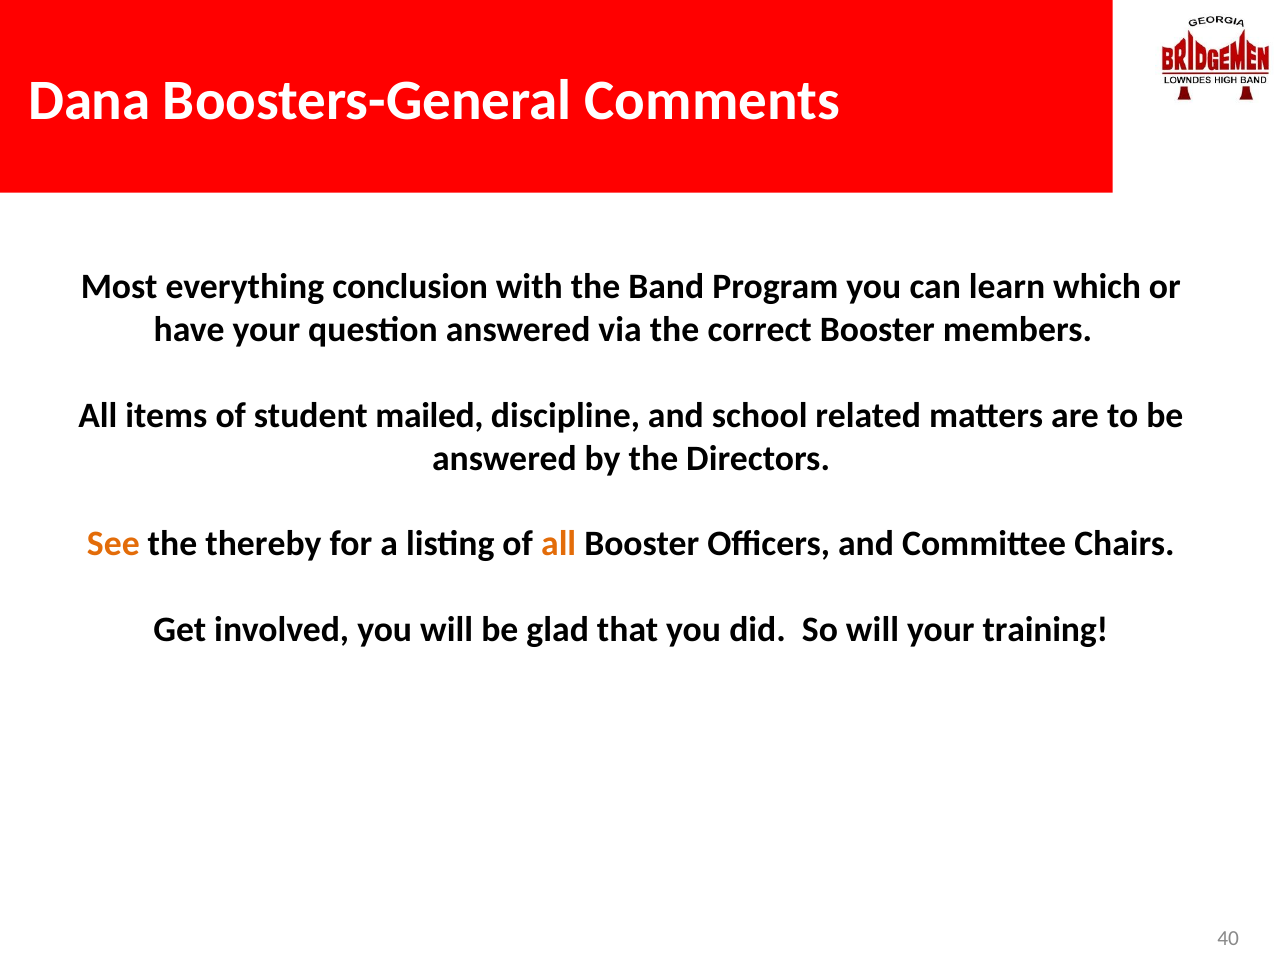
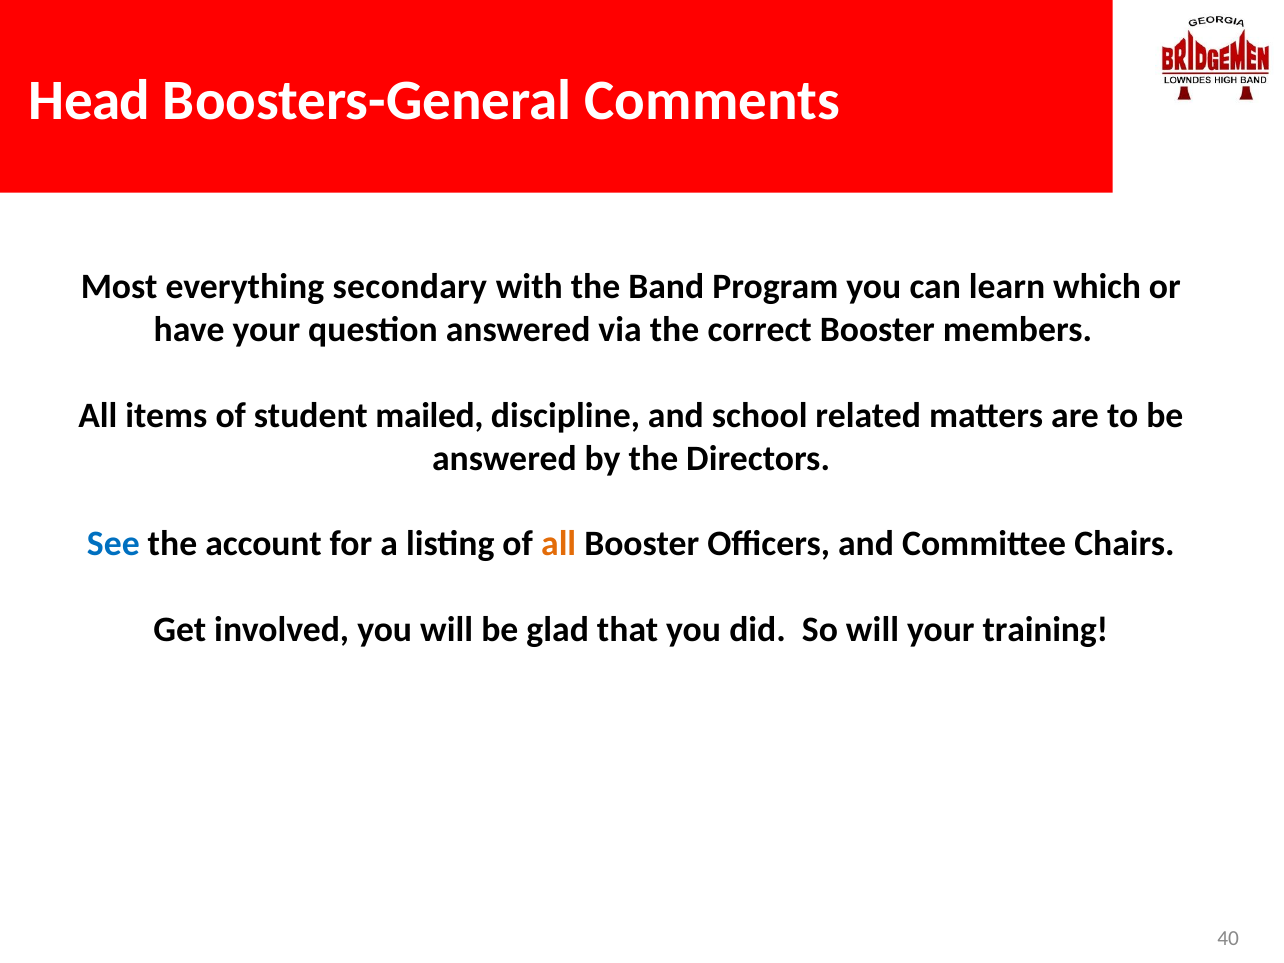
Dana: Dana -> Head (90, 100)
conclusion: conclusion -> secondary (410, 287)
See colour: orange -> blue (113, 544)
thereby: thereby -> account (264, 544)
